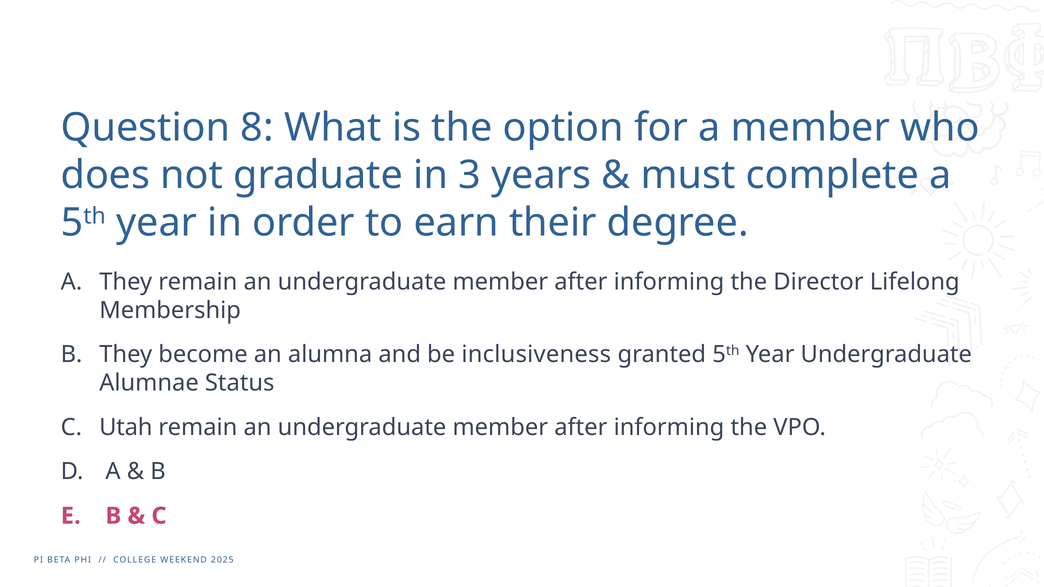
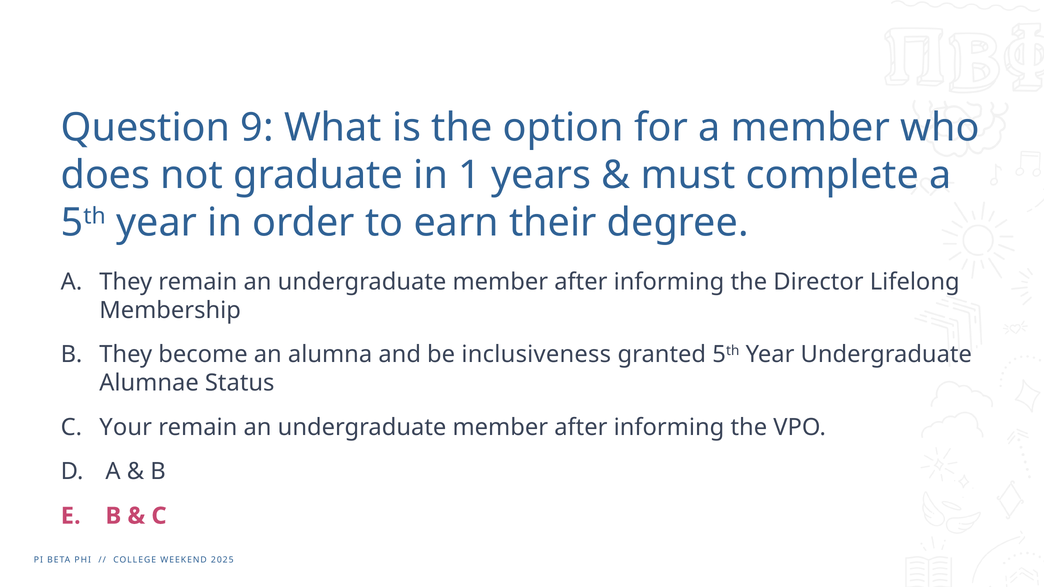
8: 8 -> 9 (257, 128)
3: 3 -> 1 (470, 175)
Utah: Utah -> Your (126, 427)
